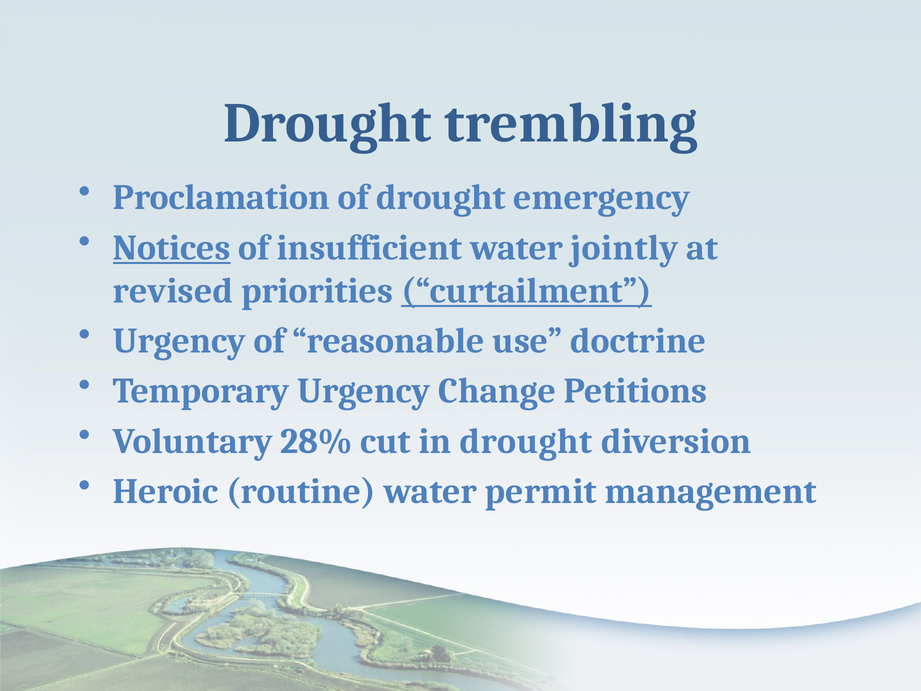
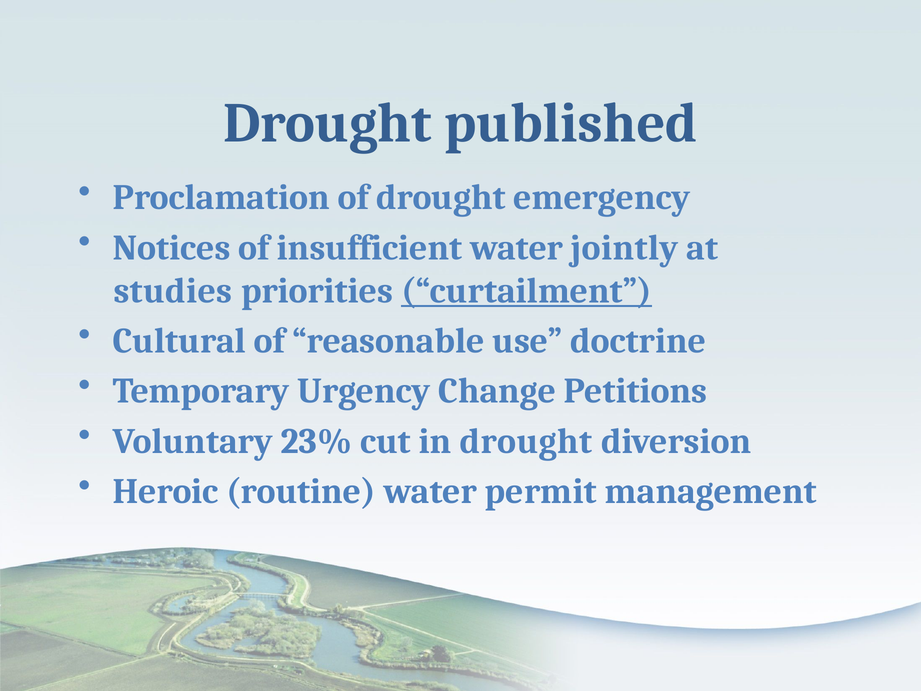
trembling: trembling -> published (571, 123)
Notices underline: present -> none (172, 248)
revised: revised -> studies (173, 291)
Urgency: Urgency -> Cultural (179, 341)
28%: 28% -> 23% (316, 441)
